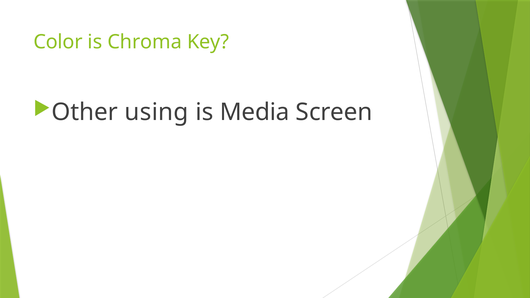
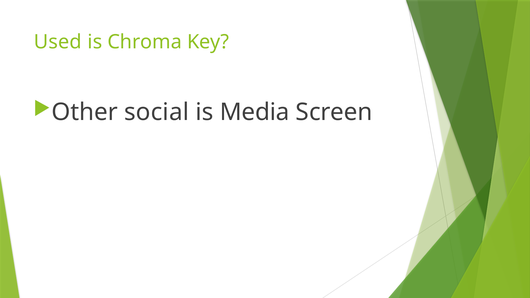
Color: Color -> Used (58, 42)
using: using -> social (157, 112)
